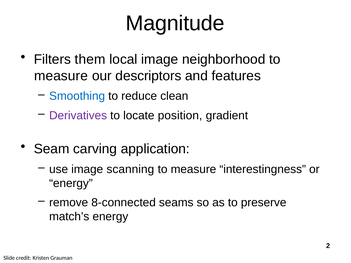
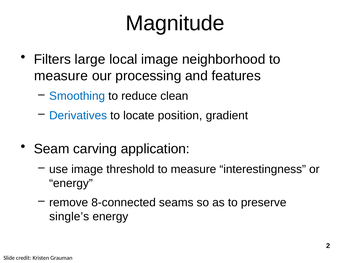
them: them -> large (90, 59)
descriptors: descriptors -> processing (148, 76)
Derivatives colour: purple -> blue (78, 116)
scanning: scanning -> threshold (130, 169)
match’s: match’s -> single’s (69, 217)
